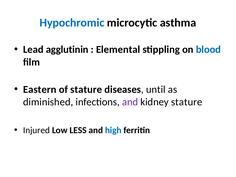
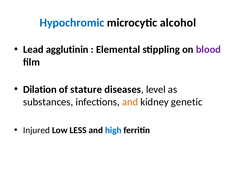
asthma: asthma -> alcohol (178, 23)
blood colour: blue -> purple (208, 50)
Eastern: Eastern -> Dilation (40, 89)
until: until -> level (156, 89)
diminished: diminished -> substances (48, 102)
and colour: purple -> orange (130, 102)
kidney stature: stature -> genetic (187, 102)
